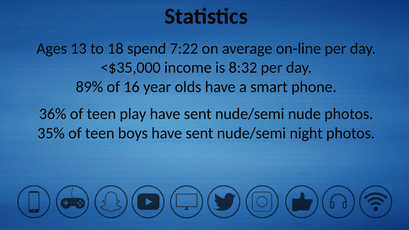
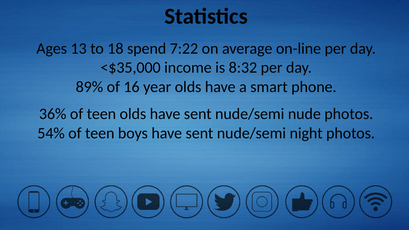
teen play: play -> olds (133, 114)
35%: 35% -> 54% (51, 133)
